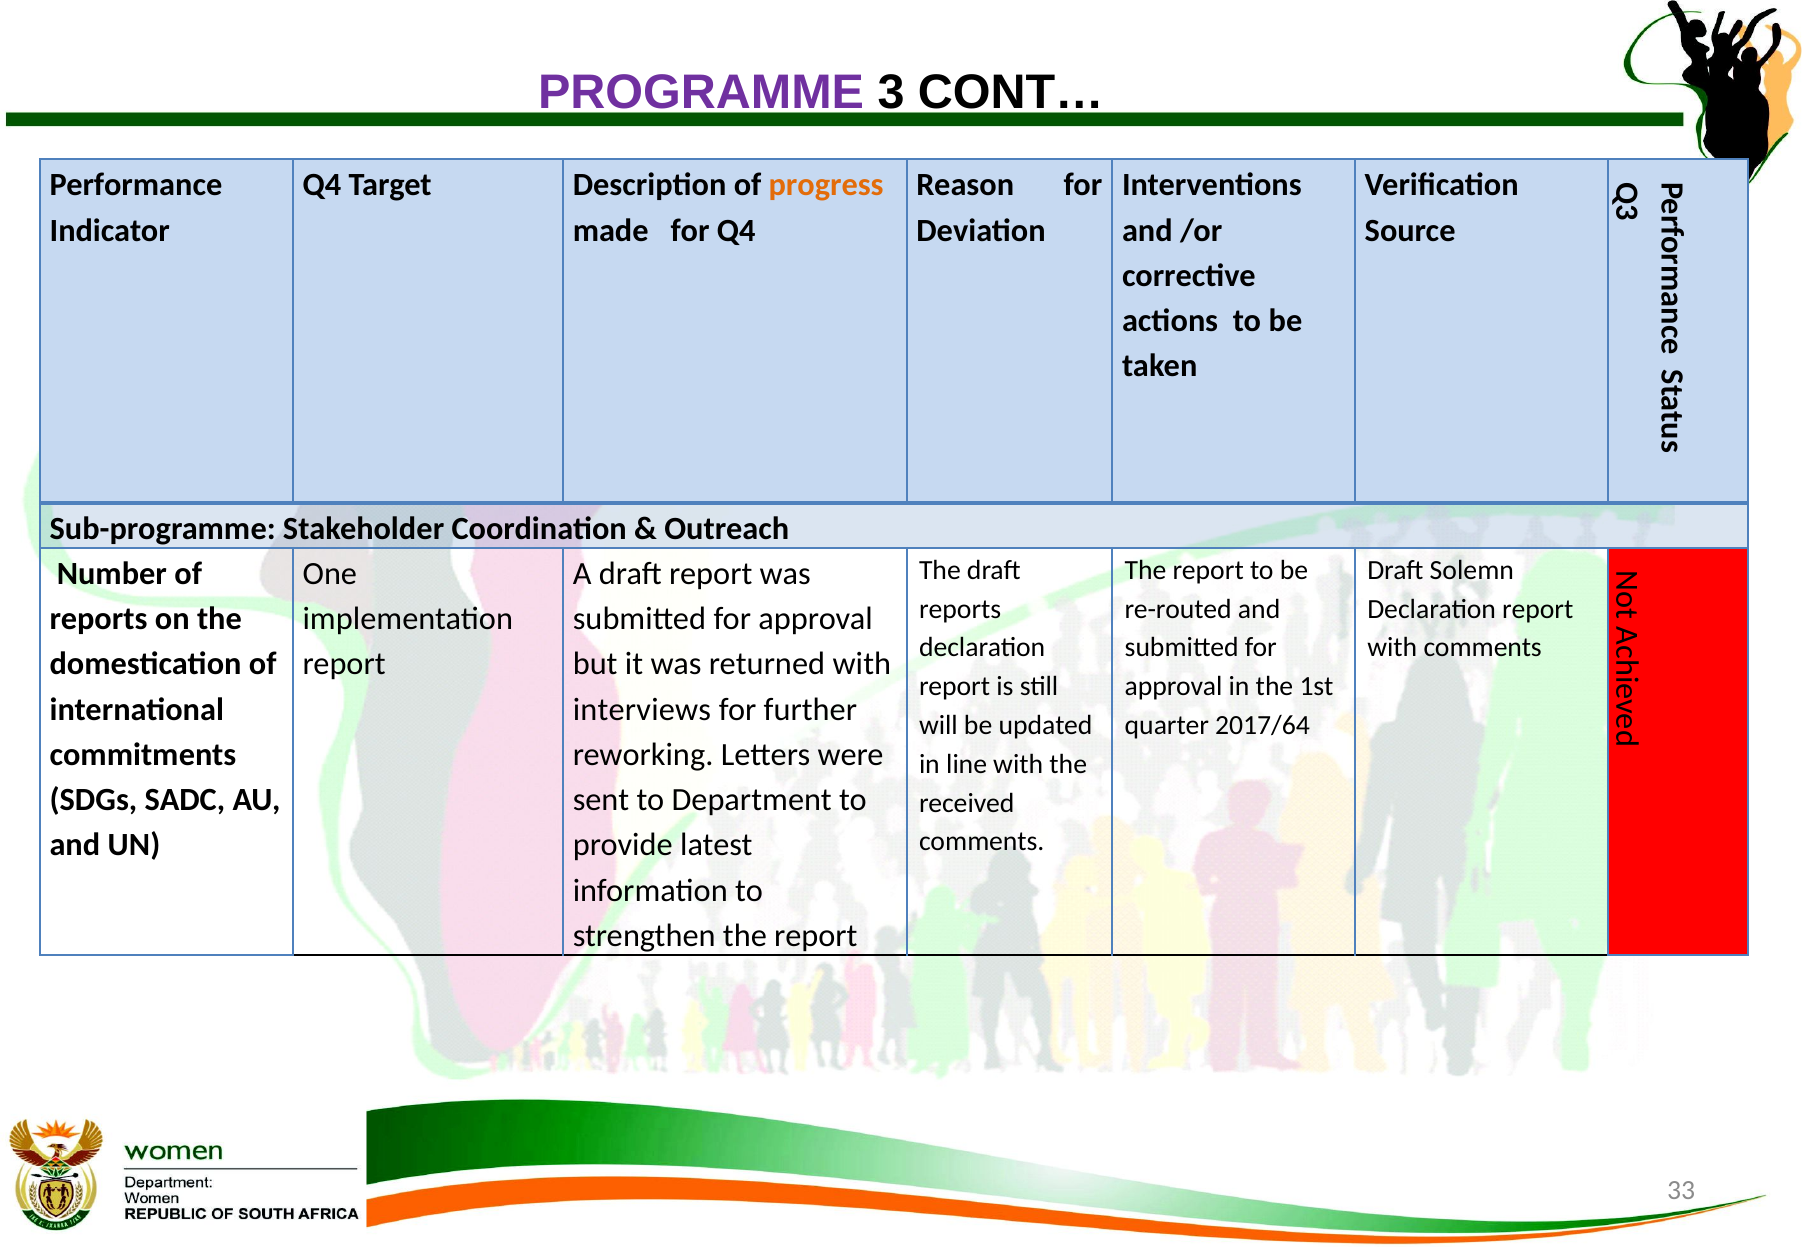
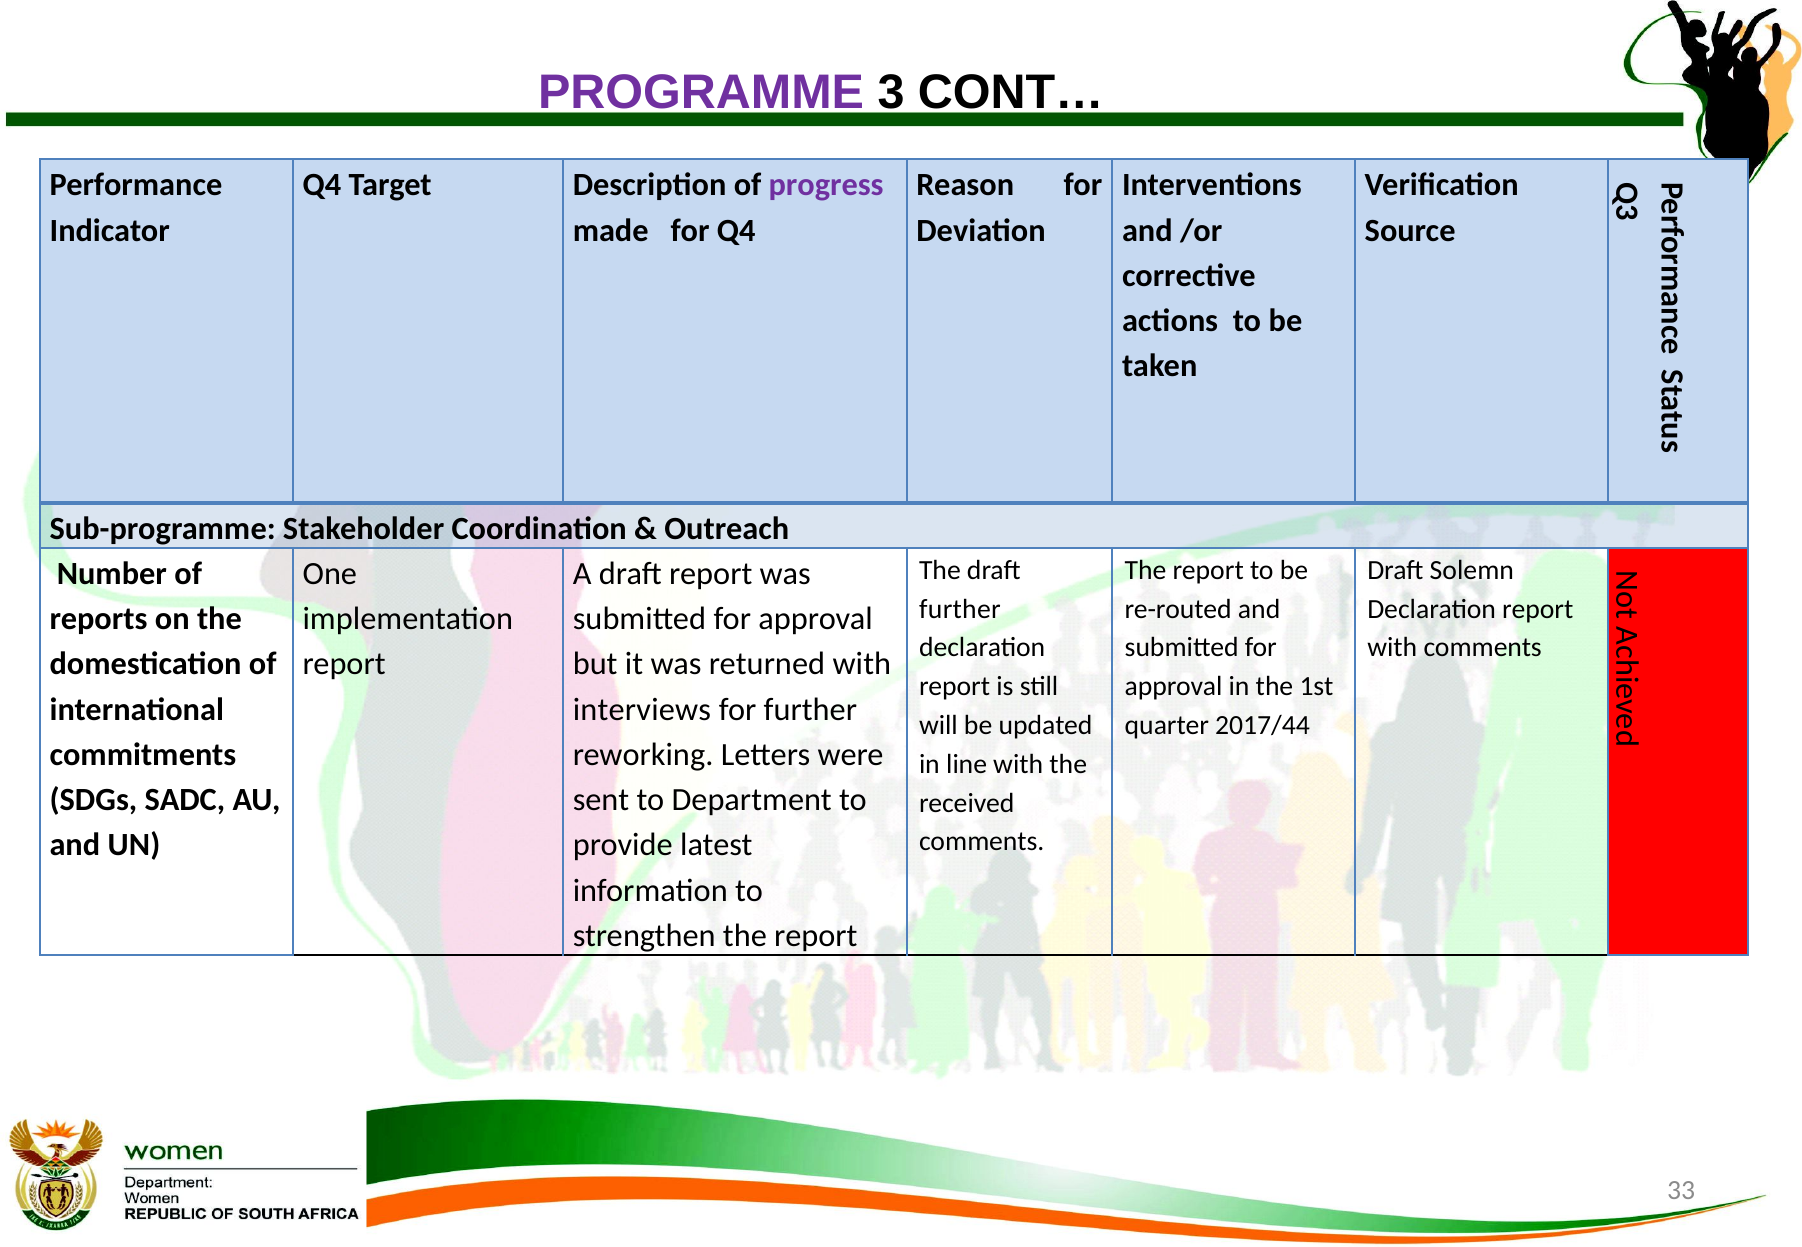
progress colour: orange -> purple (826, 185)
reports: reports -> further (960, 609)
2017/64: 2017/64 -> 2017/44 (1263, 726)
